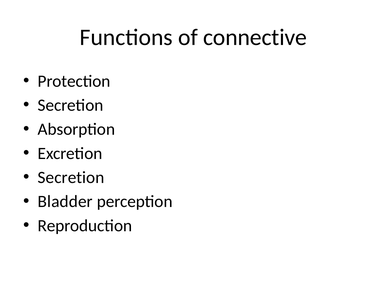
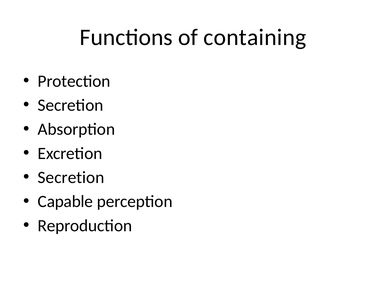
connective: connective -> containing (255, 37)
Bladder: Bladder -> Capable (65, 202)
